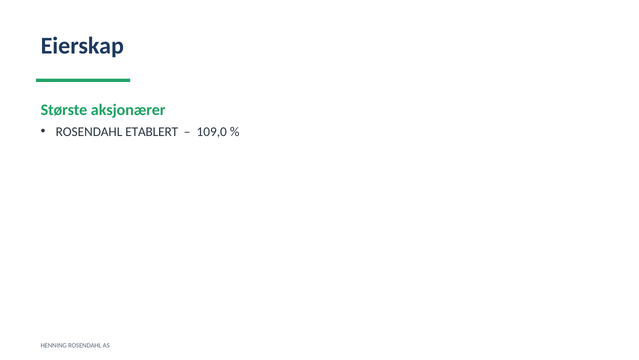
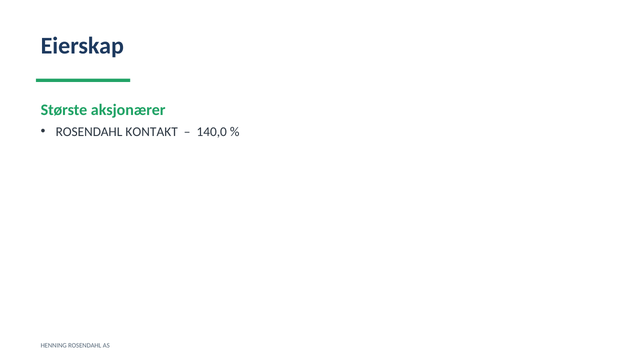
ETABLERT: ETABLERT -> KONTAKT (152, 131)
109,0: 109,0 -> 140,0 (212, 131)
